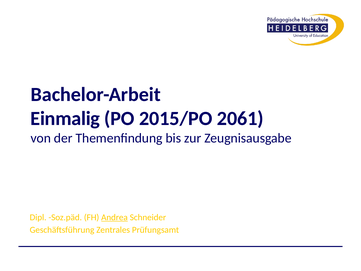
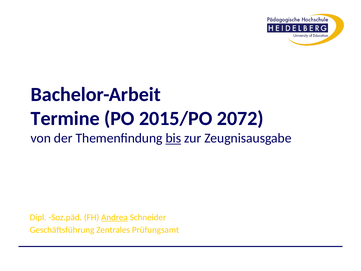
Einmalig: Einmalig -> Termine (65, 118)
2061: 2061 -> 2072 (240, 118)
bis underline: none -> present (173, 138)
